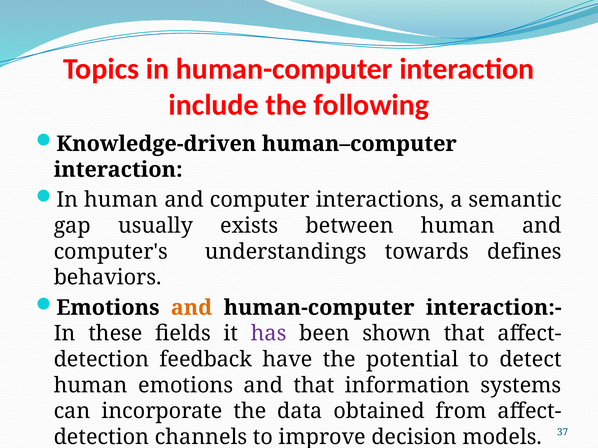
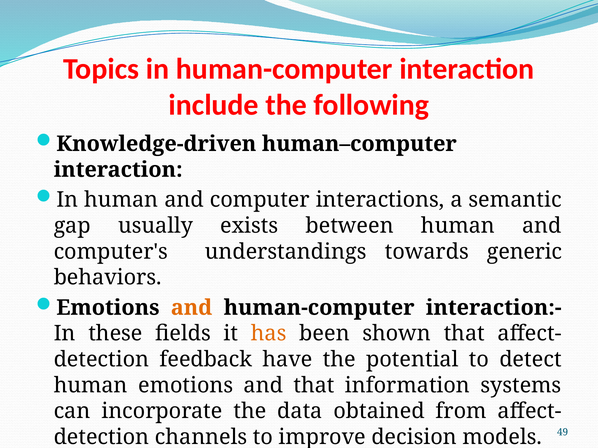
defines: defines -> generic (524, 252)
has colour: purple -> orange (269, 334)
37: 37 -> 49 (563, 433)
